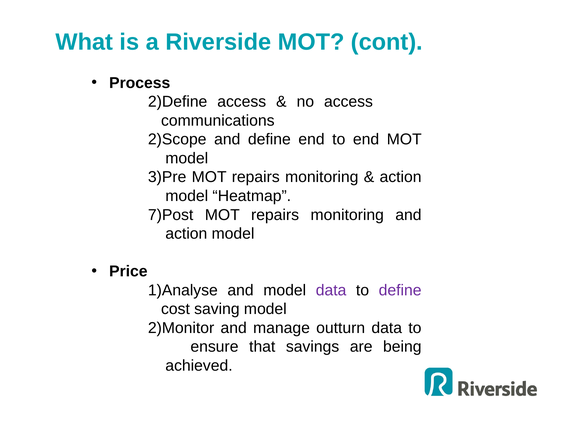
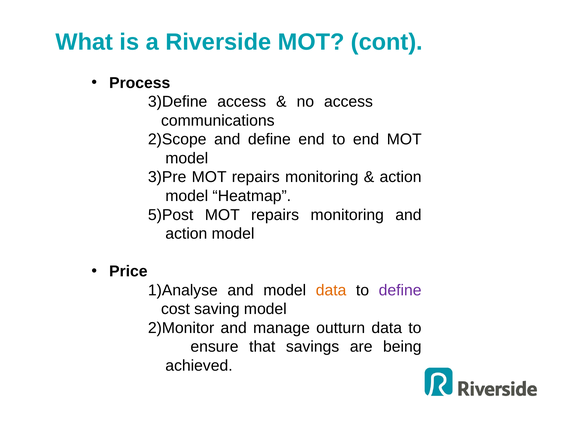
2)Define: 2)Define -> 3)Define (178, 102)
7)Post: 7)Post -> 5)Post (171, 215)
data colour: purple -> orange (331, 290)
